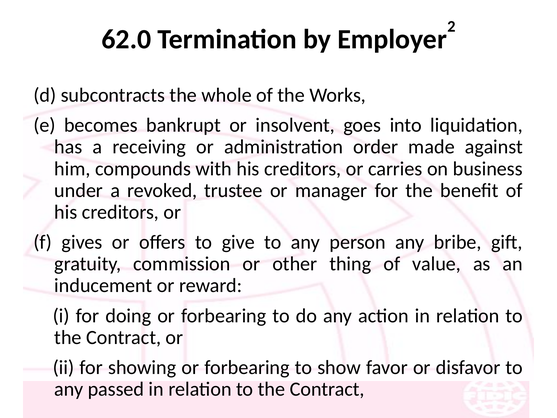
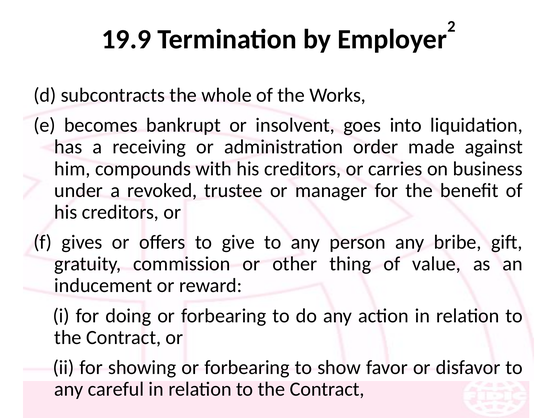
62.0: 62.0 -> 19.9 (126, 39)
passed: passed -> careful (116, 389)
